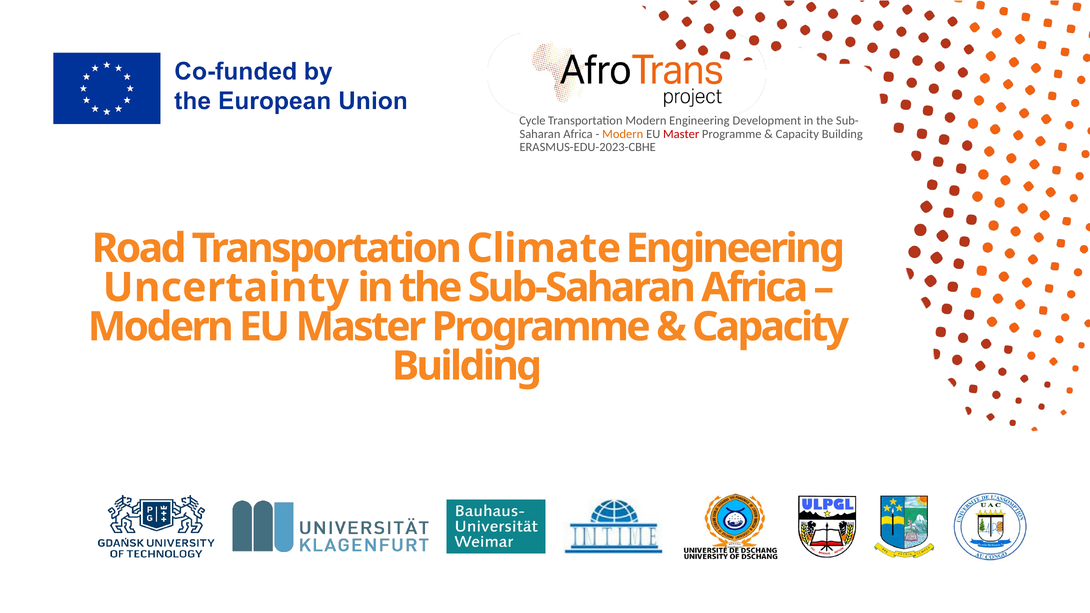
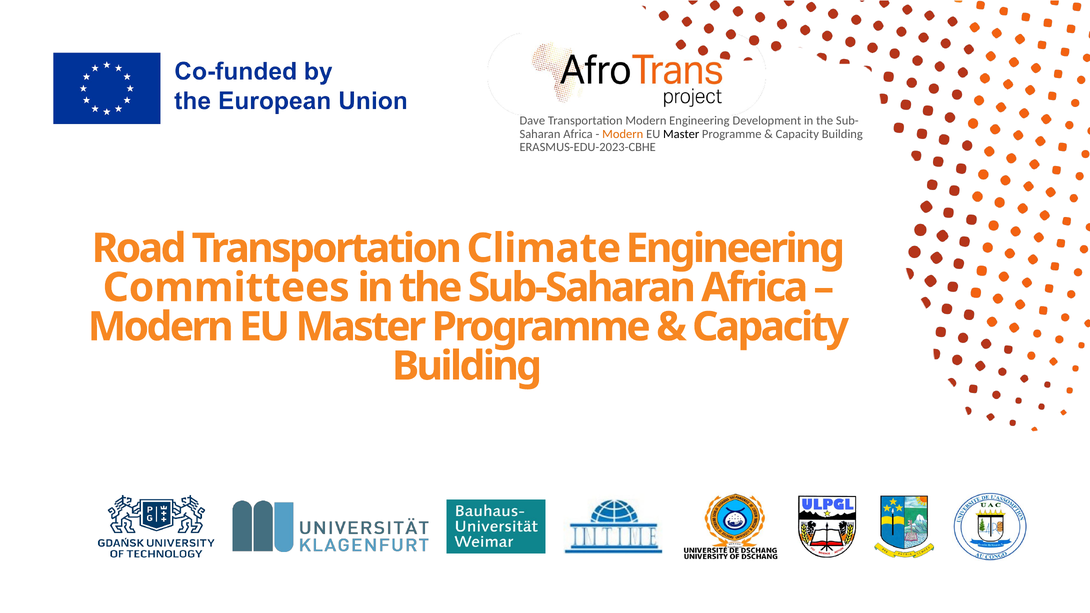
Cycle: Cycle -> Dave (532, 120)
Master colour: red -> black (681, 134)
Uncertainty: Uncertainty -> Committees (226, 288)
